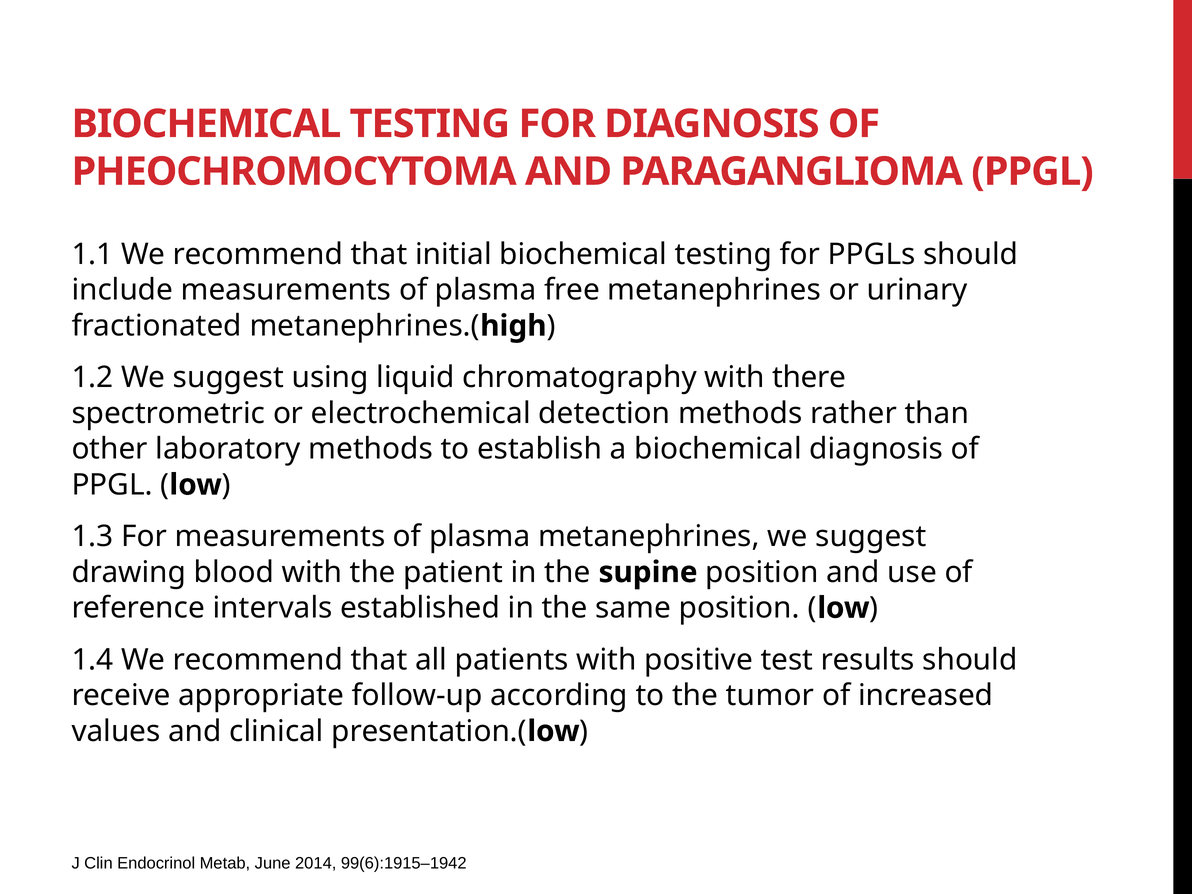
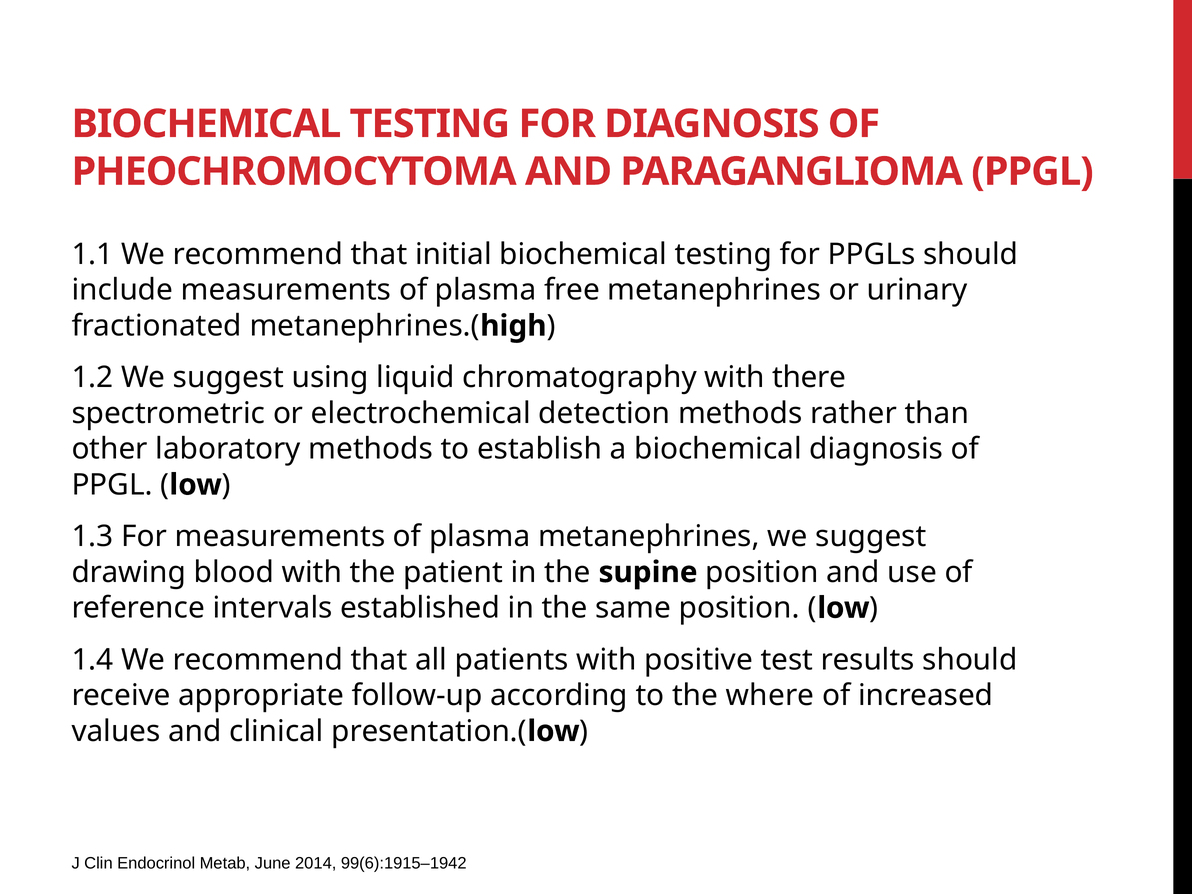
tumor: tumor -> where (770, 695)
